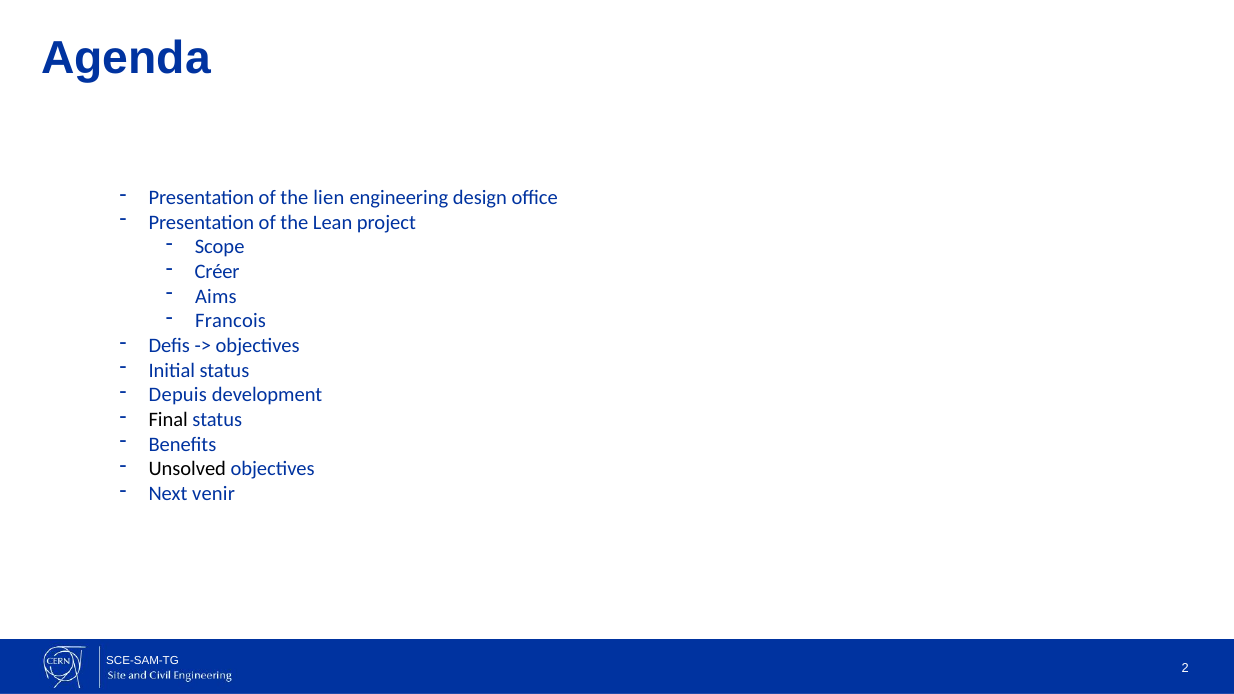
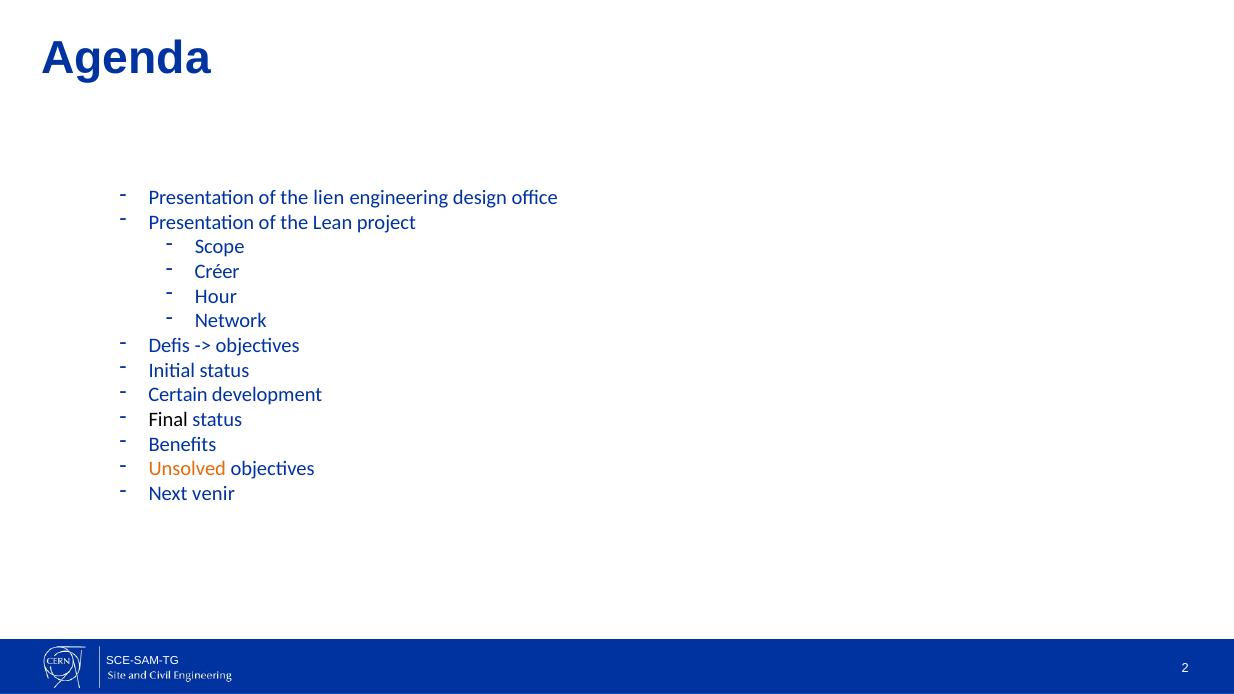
Aims: Aims -> Hour (216, 296)
Francois: Francois -> Network (231, 321)
Depuis: Depuis -> Certain (178, 395)
Unsolved colour: black -> orange (187, 469)
